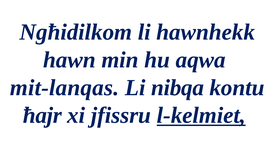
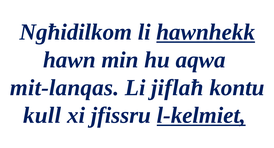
hawnhekk underline: none -> present (206, 32)
nibqa: nibqa -> jiflaħ (177, 87)
ħajr: ħajr -> kull (42, 115)
